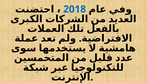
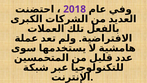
2018 colour: blue -> purple (75, 9)
